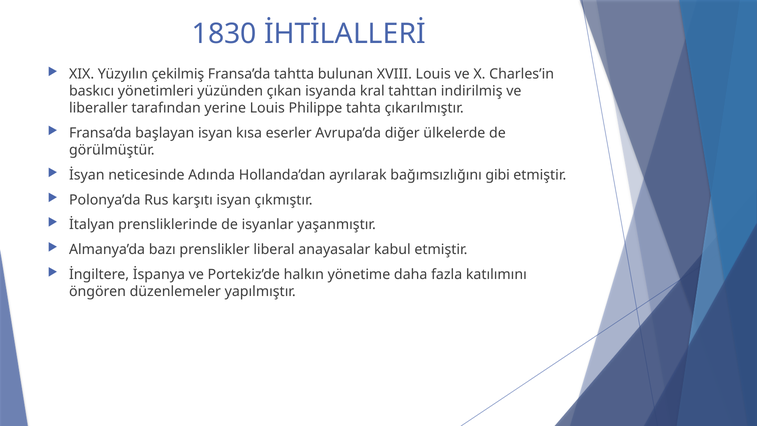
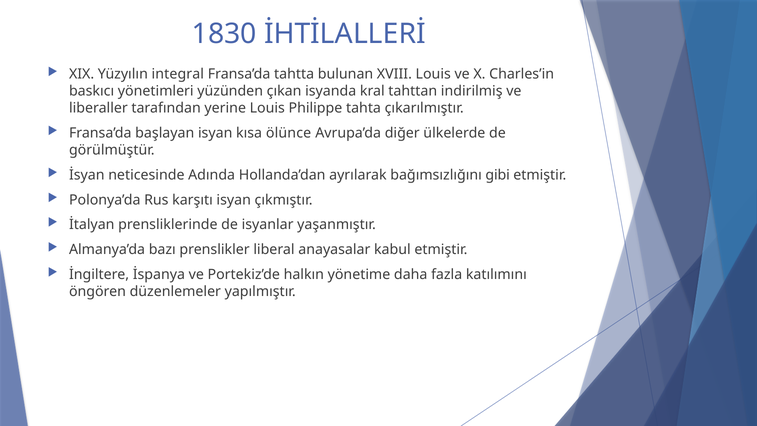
çekilmiş: çekilmiş -> integral (178, 74)
eserler: eserler -> ölünce (289, 133)
